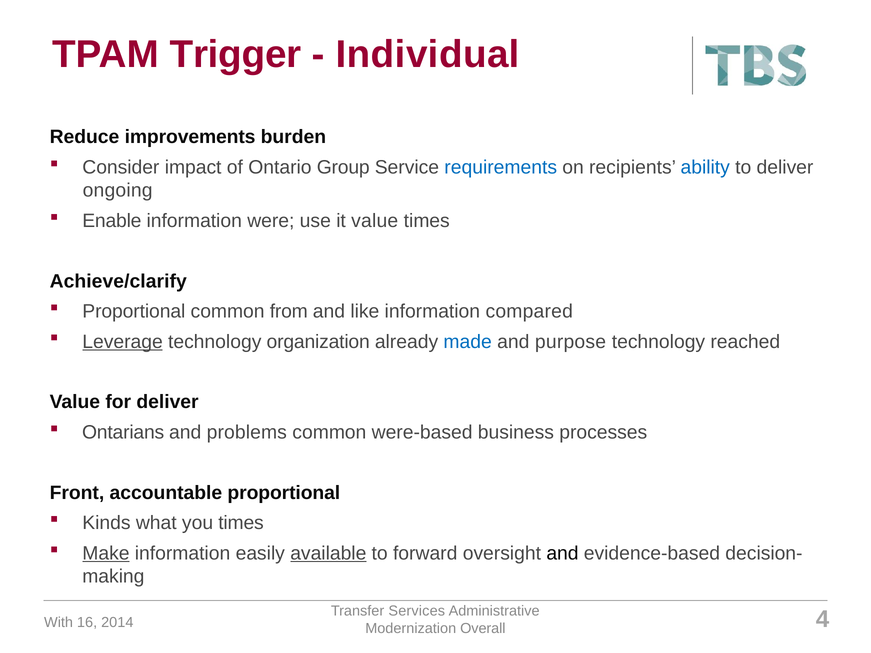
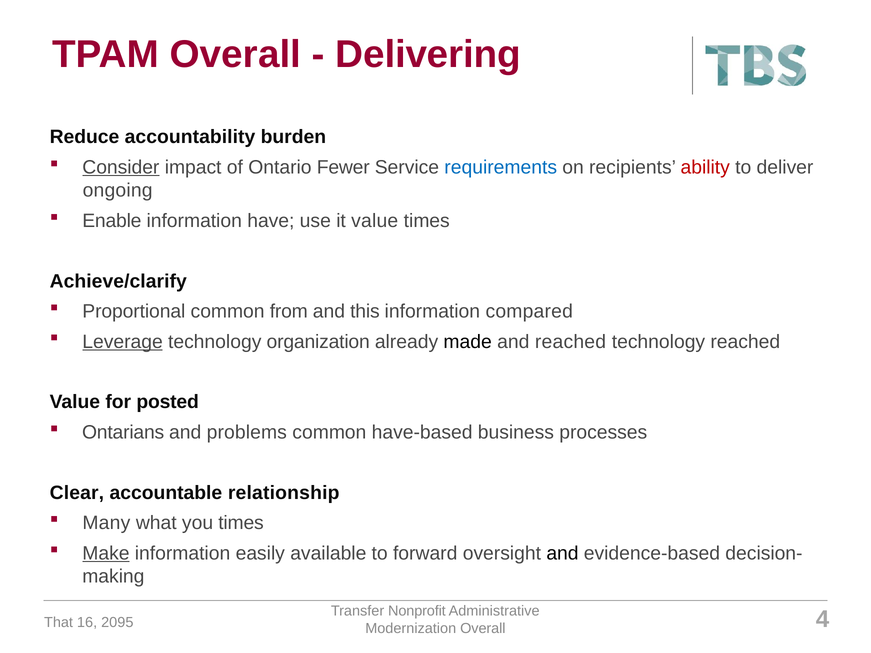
TPAM Trigger: Trigger -> Overall (235, 55)
Individual: Individual -> Delivering (428, 55)
improvements: improvements -> accountability (190, 137)
Consider underline: none -> present (121, 167)
Group: Group -> Fewer (343, 167)
ability colour: blue -> red (705, 167)
were: were -> have (271, 221)
like: like -> this (365, 312)
made colour: blue -> black (468, 342)
and purpose: purpose -> reached (571, 342)
for deliver: deliver -> posted (168, 402)
were-based: were-based -> have-based (422, 433)
Front: Front -> Clear (77, 493)
accountable proportional: proportional -> relationship (284, 493)
Kinds: Kinds -> Many (106, 523)
available underline: present -> none (328, 553)
Services: Services -> Nonprofit (417, 611)
With: With -> That (59, 623)
2014: 2014 -> 2095 (117, 623)
